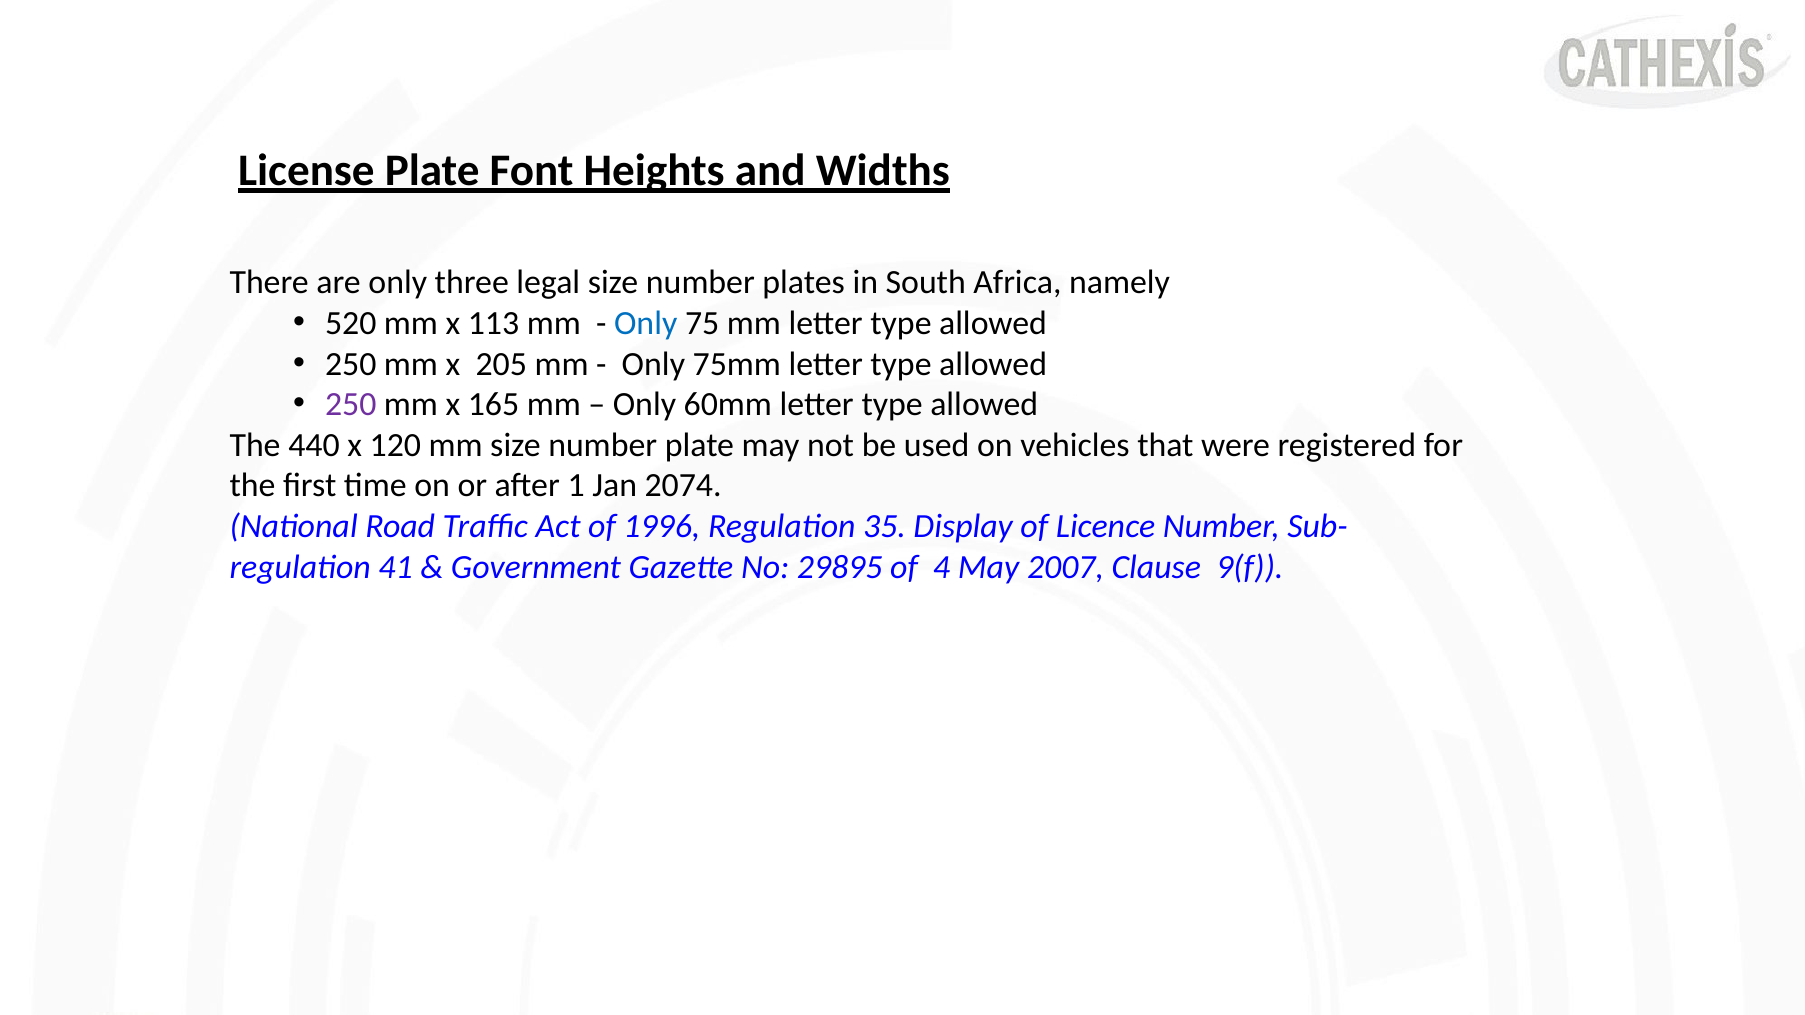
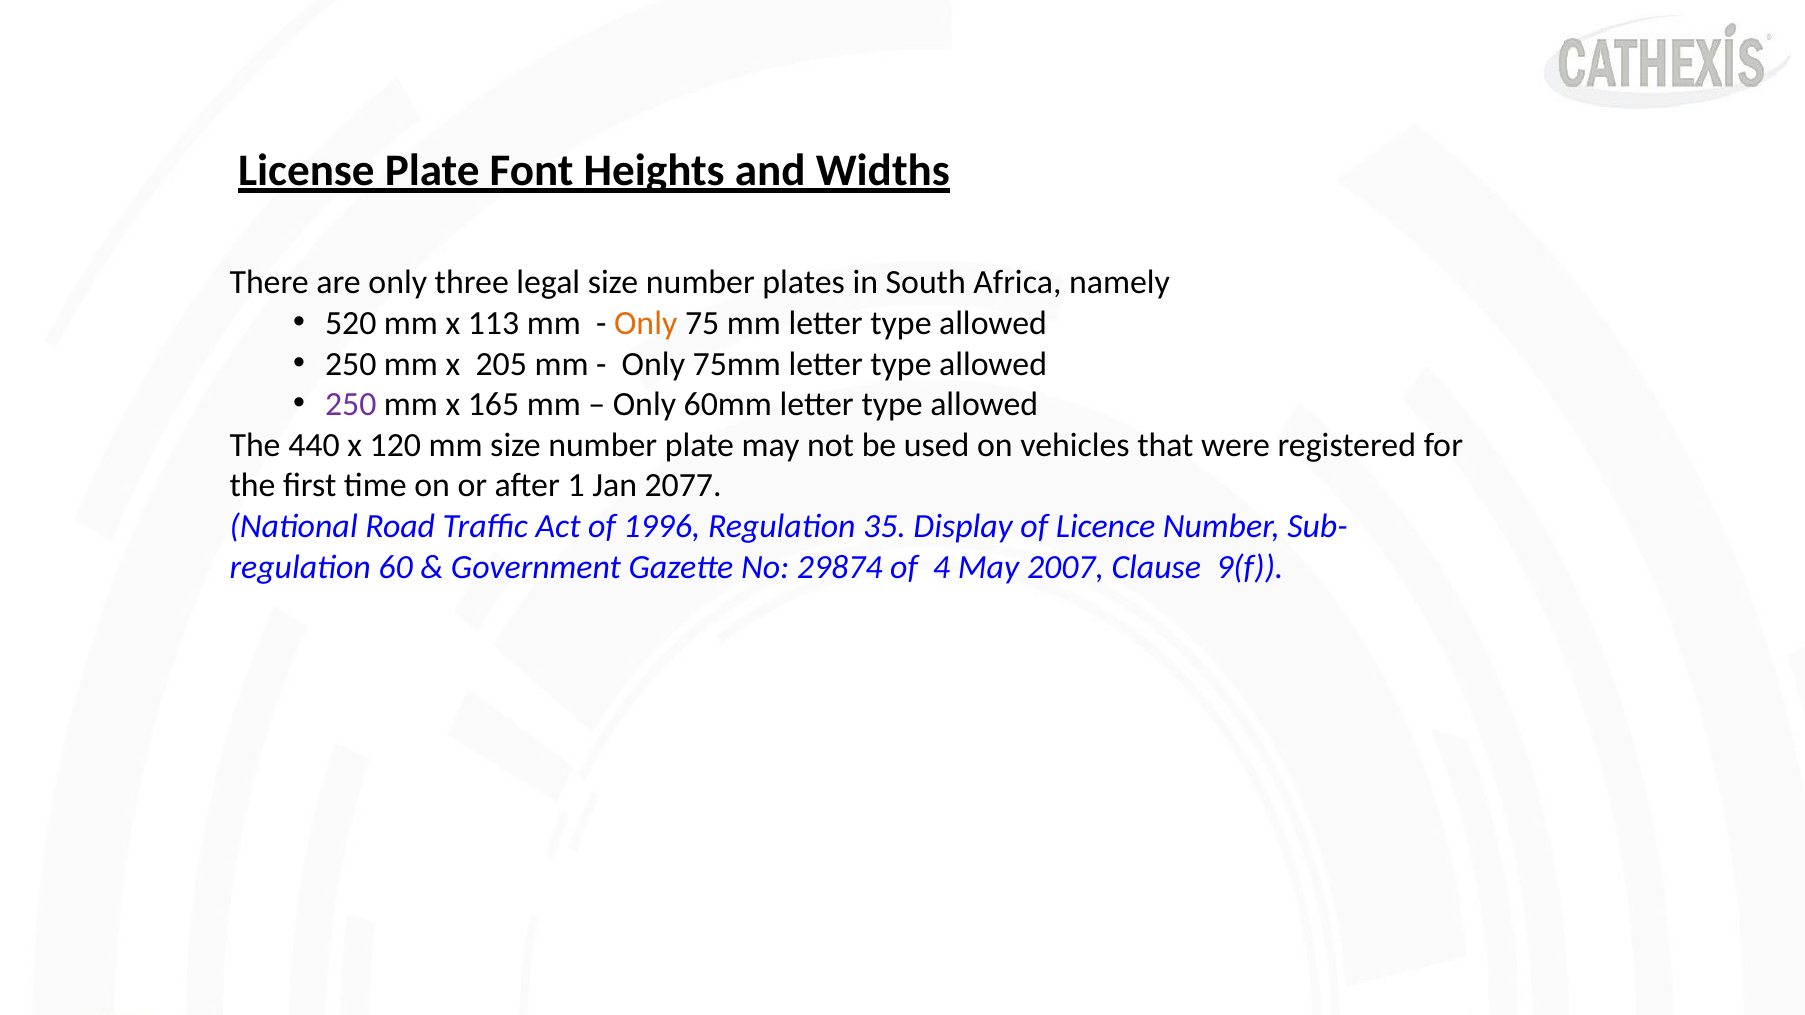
Only colour: blue -> orange (646, 323)
2074: 2074 -> 2077 (683, 486)
41: 41 -> 60 (396, 567)
29895: 29895 -> 29874 (840, 567)
